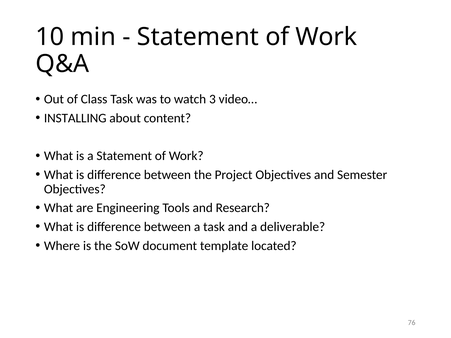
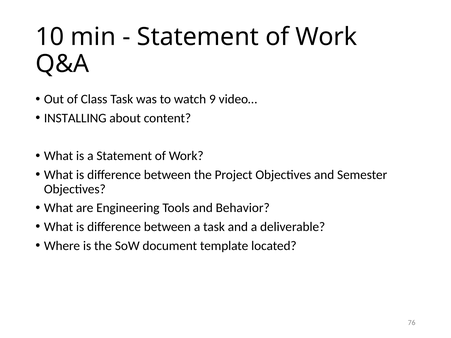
3: 3 -> 9 (212, 99)
Research: Research -> Behavior (243, 208)
